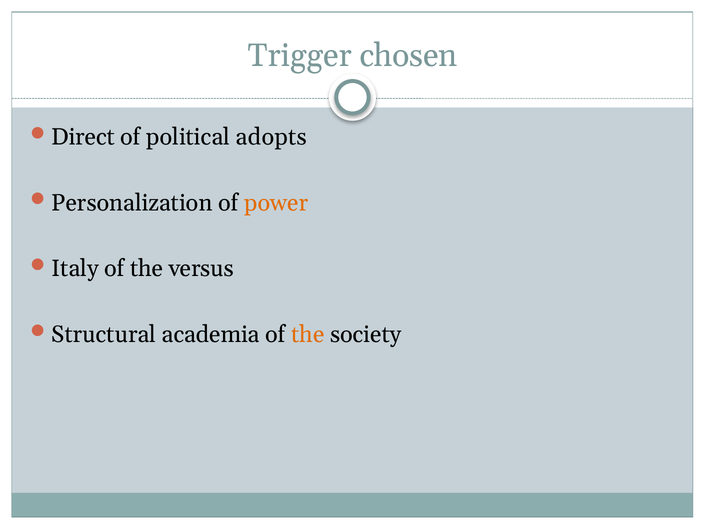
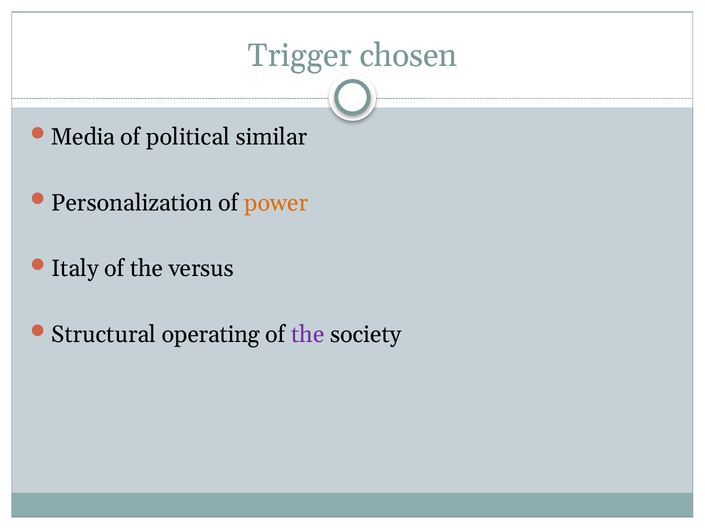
Direct: Direct -> Media (83, 137)
adopts: adopts -> similar (271, 137)
academia: academia -> operating (211, 334)
the colour: orange -> purple (308, 334)
